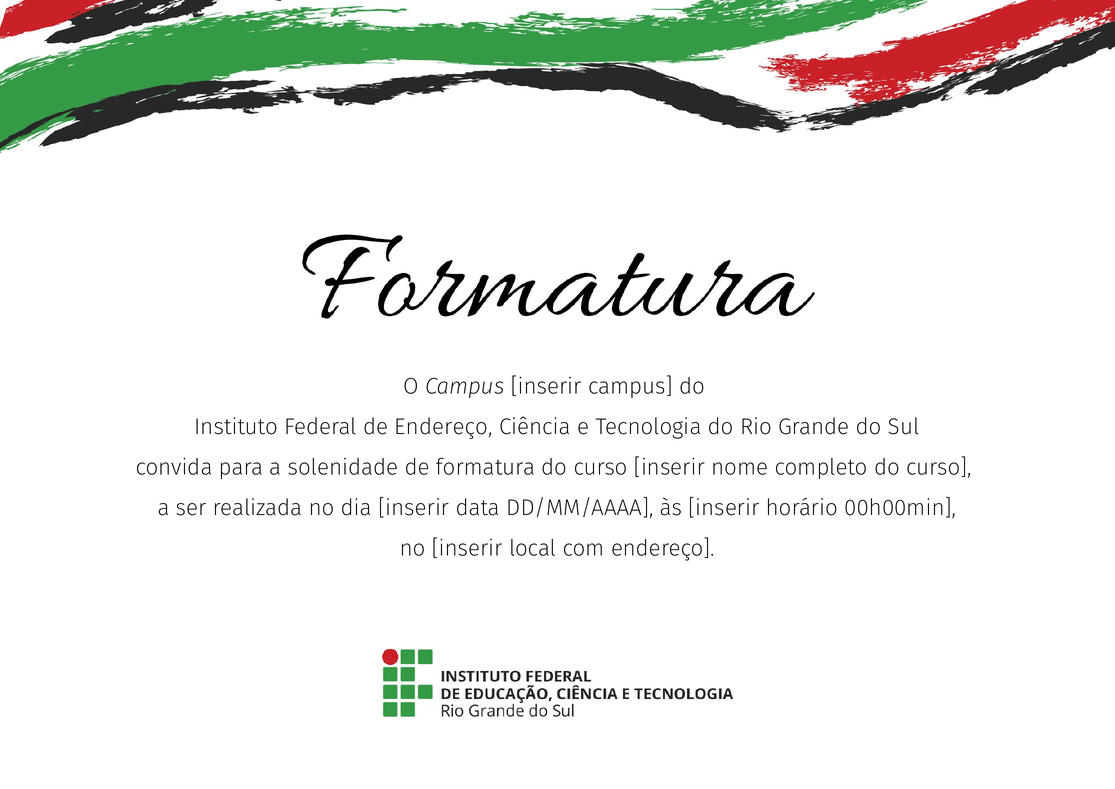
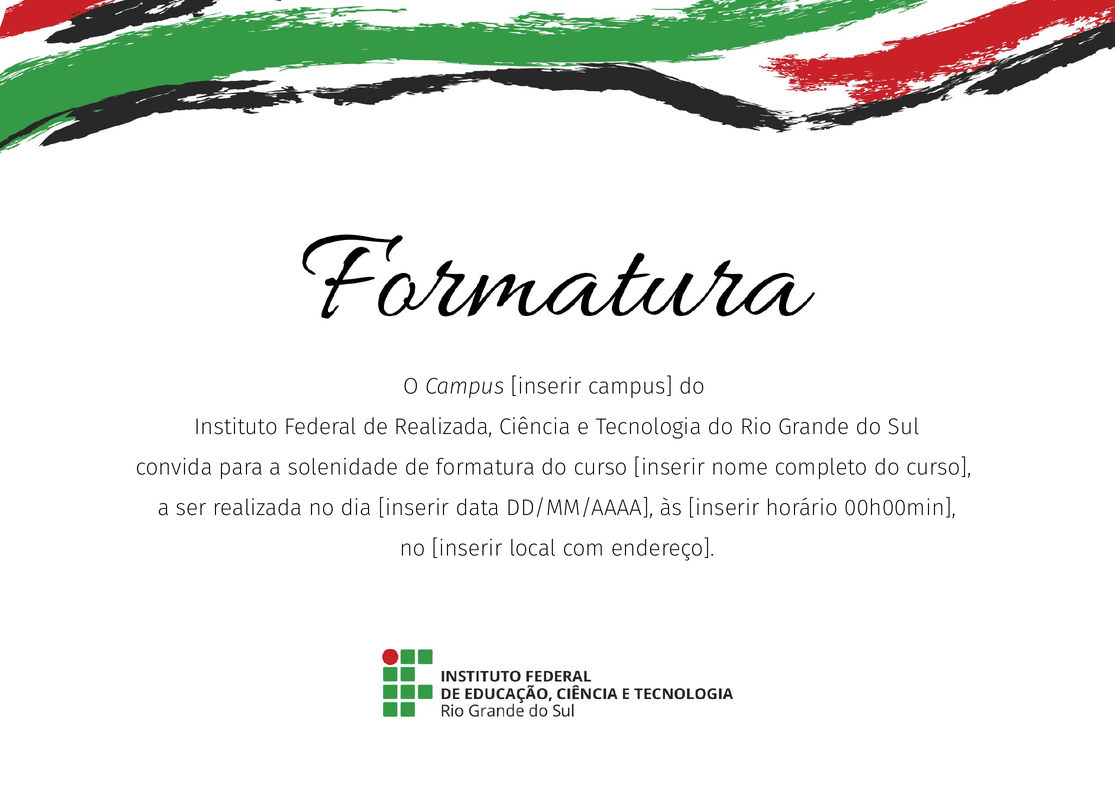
de Endereço: Endereço -> Realizada (444, 427)
